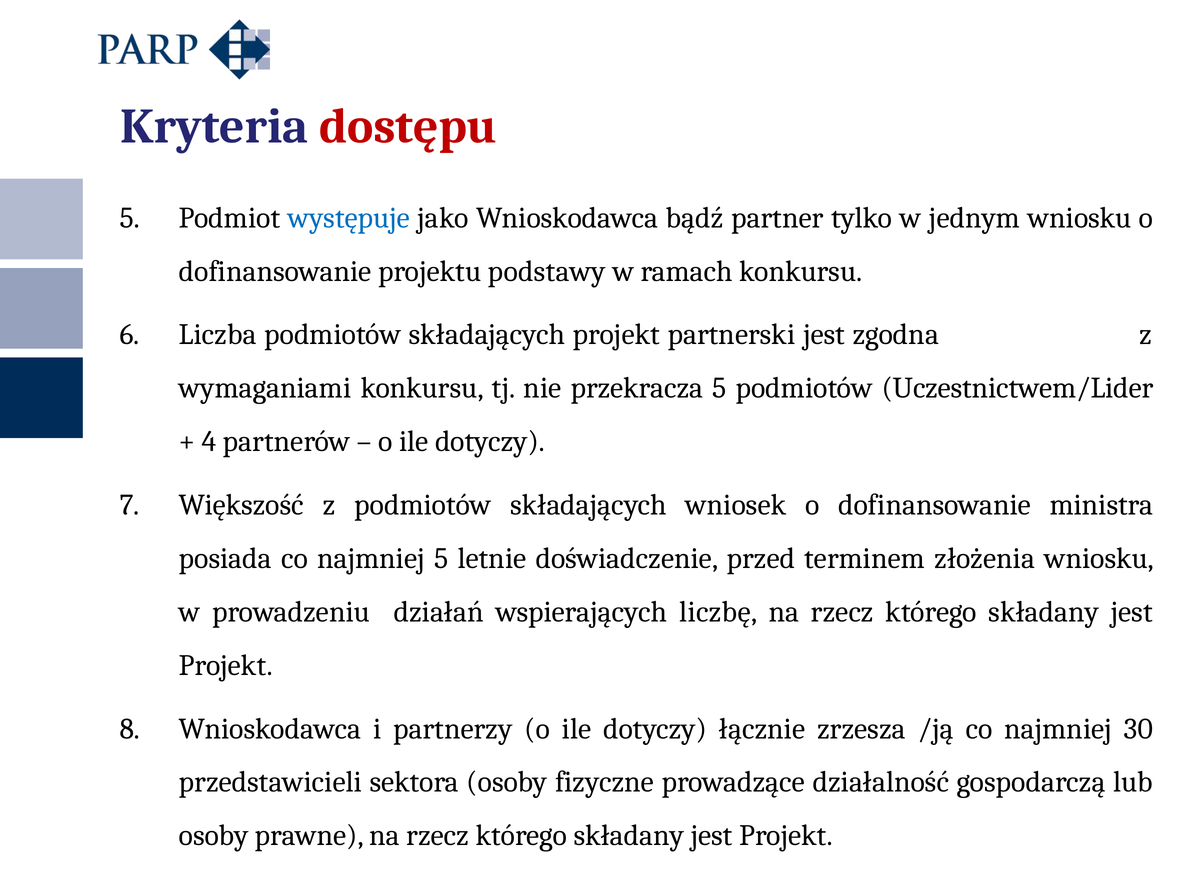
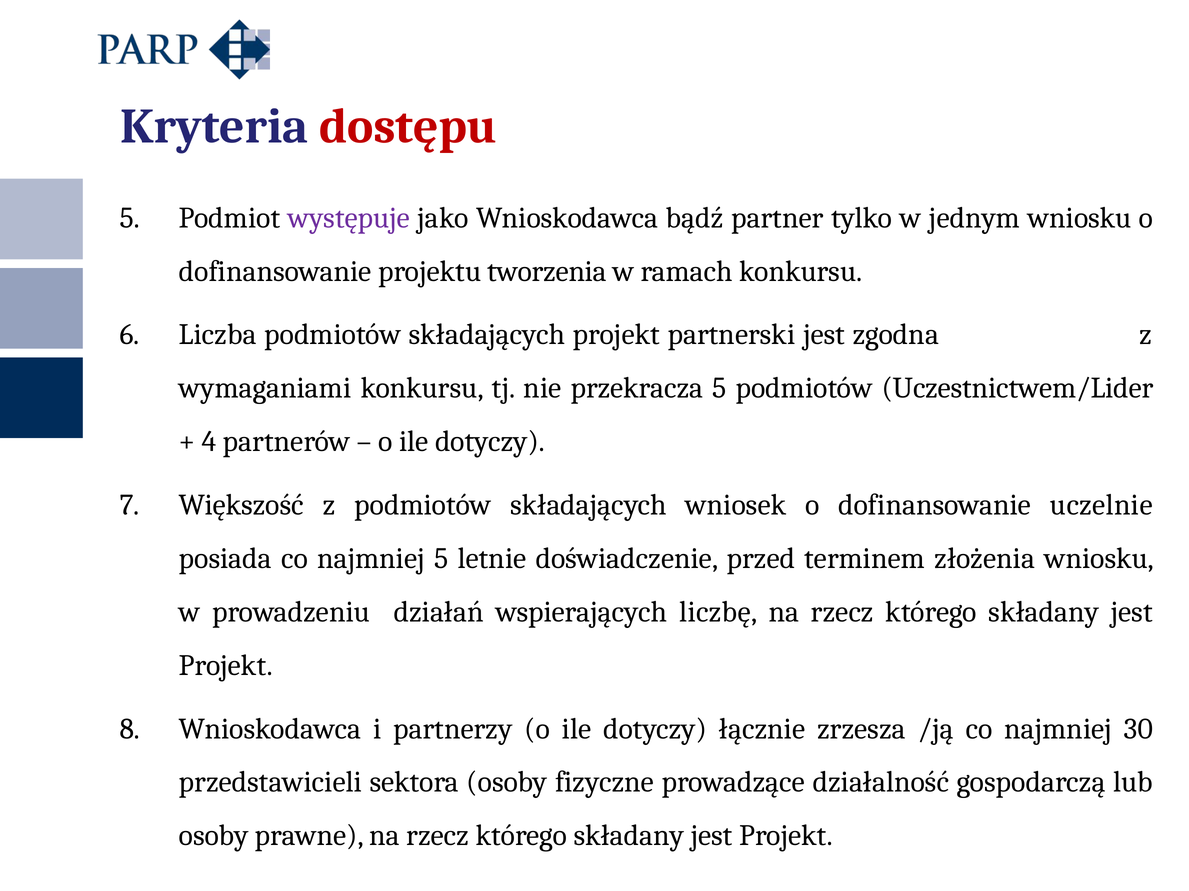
występuje colour: blue -> purple (349, 218)
podstawy: podstawy -> tworzenia (547, 272)
ministra: ministra -> uczelnie (1101, 505)
